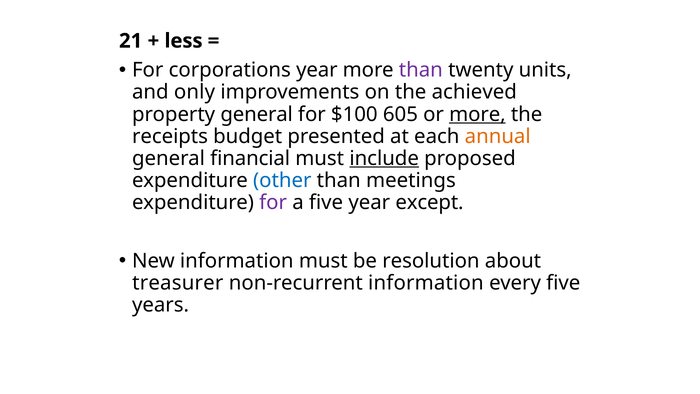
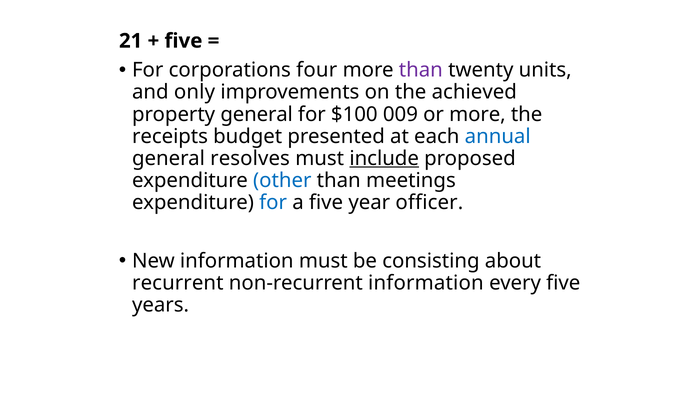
less: less -> five (183, 41)
corporations year: year -> four (317, 70)
605: 605 -> 009 (400, 114)
more underline: present -> none (477, 114)
annual colour: orange -> blue (498, 136)
financial: financial -> resolves (250, 158)
for colour: purple -> blue (273, 202)
except: except -> officer (429, 202)
resolution: resolution -> consisting (431, 261)
treasurer: treasurer -> recurrent (178, 283)
